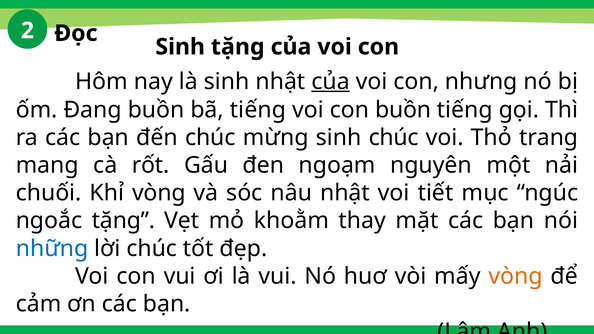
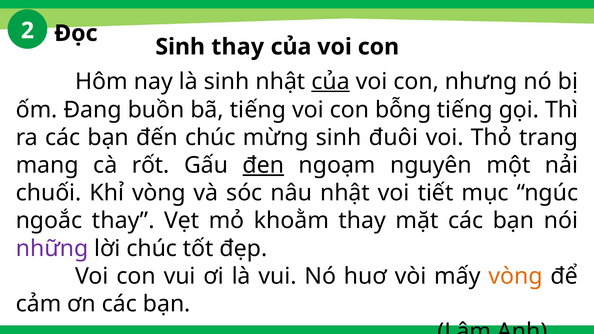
Sinh tặng: tặng -> thay (238, 47)
con buồn: buồn -> bỗng (403, 110)
sinh chúc: chúc -> đuôi (393, 138)
đen underline: none -> present (263, 165)
ngoắc tặng: tặng -> thay (123, 221)
những colour: blue -> purple (52, 248)
